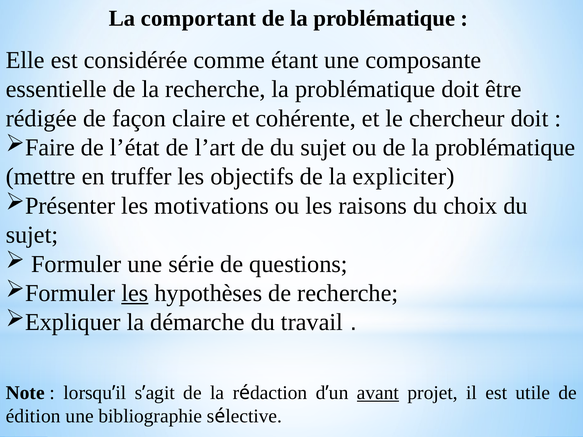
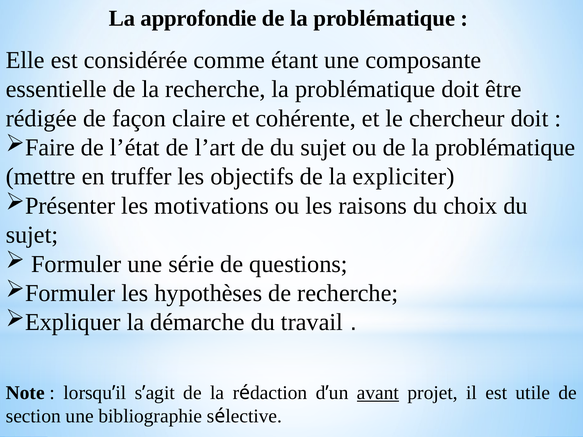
comportant: comportant -> approfondie (199, 18)
les underline: present -> none (135, 293)
édition: édition -> section (33, 416)
